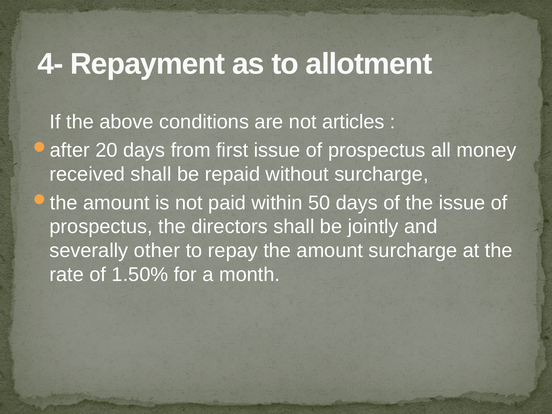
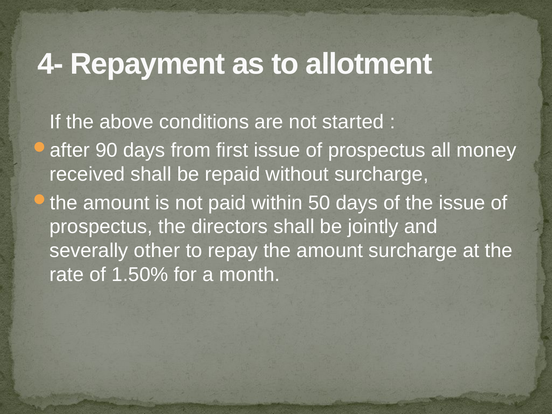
articles: articles -> started (353, 122)
20: 20 -> 90 (106, 150)
